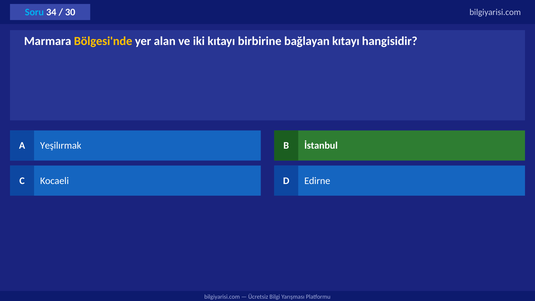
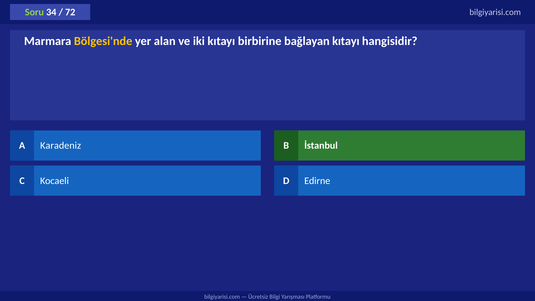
Soru colour: light blue -> light green (34, 12)
30: 30 -> 72 (70, 12)
Yeşilırmak: Yeşilırmak -> Karadeniz (61, 146)
